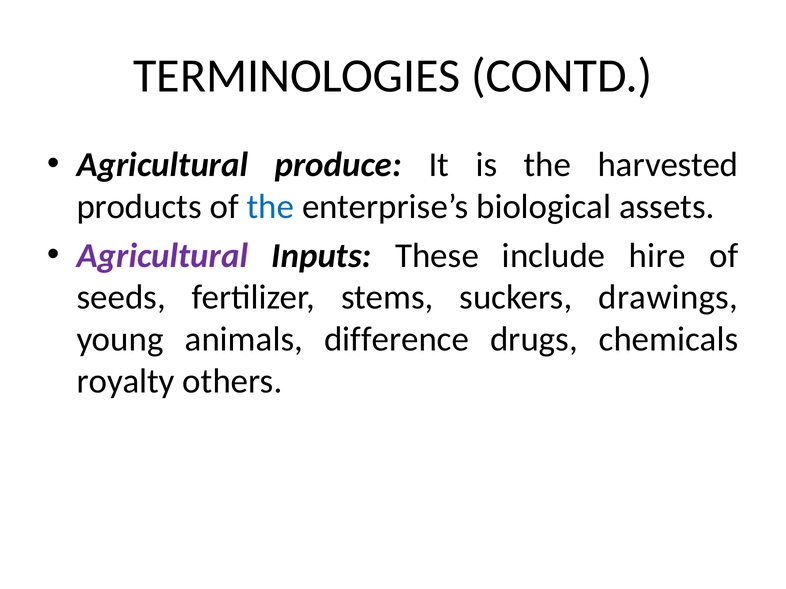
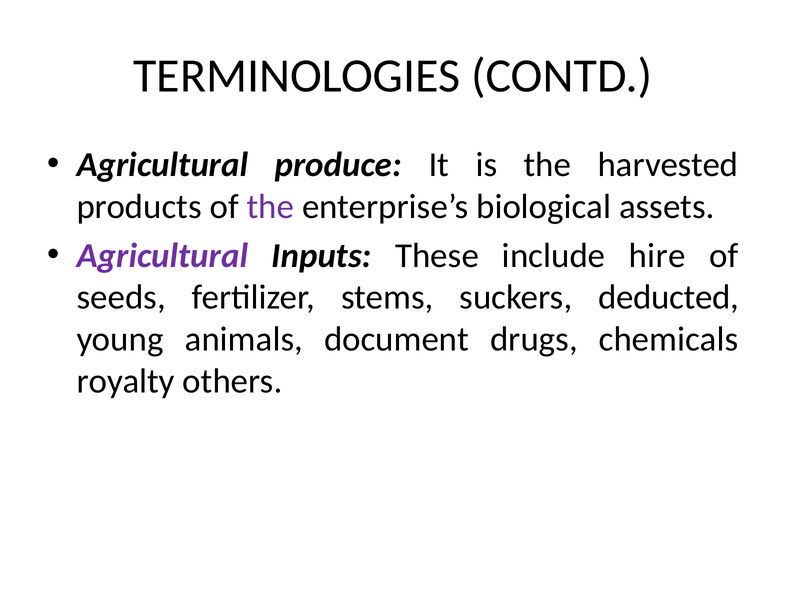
the colour: blue -> purple (270, 207)
drawings: drawings -> deducted (669, 298)
difference: difference -> document (397, 340)
